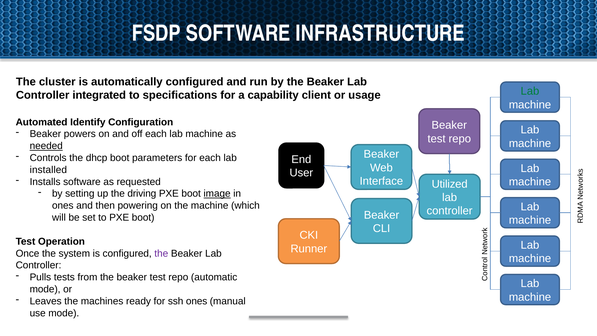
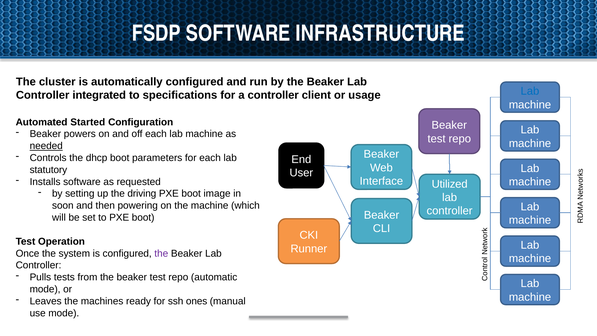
Lab colour: green -> blue (530, 91)
a capability: capability -> controller (273, 95)
Identify: Identify -> Started (88, 122)
installed: installed -> statutory (48, 170)
image underline: present -> none (217, 194)
ones: ones -> soon (63, 206)
